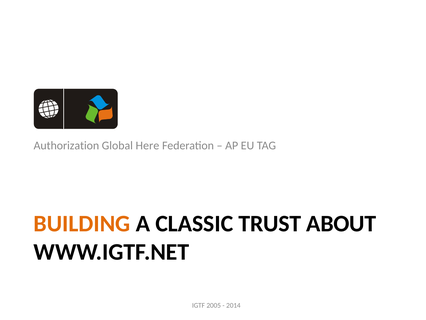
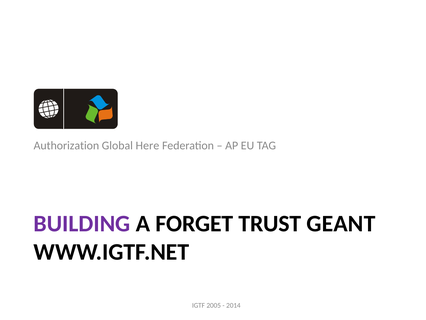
BUILDING colour: orange -> purple (82, 223)
CLASSIC: CLASSIC -> FORGET (194, 223)
ABOUT: ABOUT -> GEANT (341, 223)
